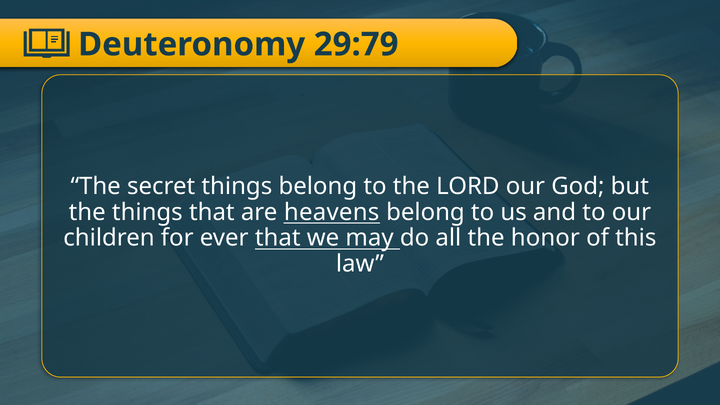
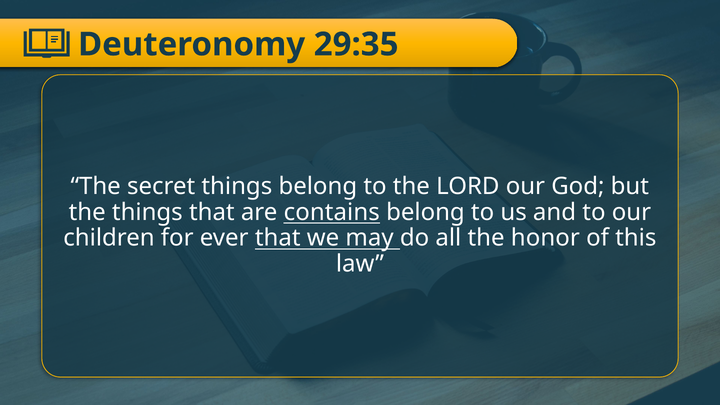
29:79: 29:79 -> 29:35 (356, 44)
heavens: heavens -> contains (332, 212)
